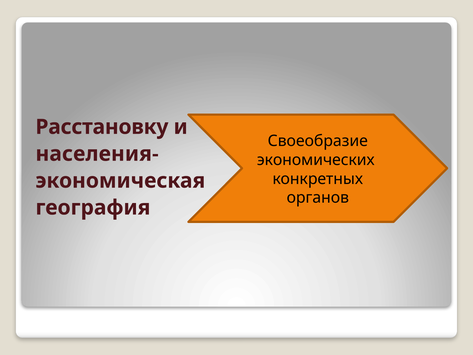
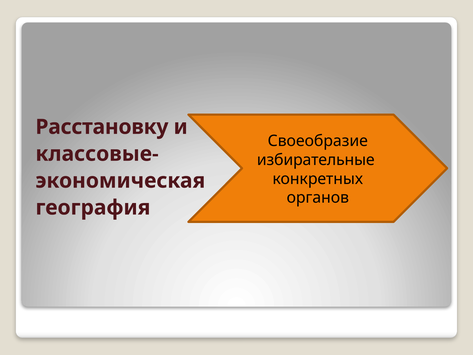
населения-: населения- -> классовые- (97, 154)
экономических: экономических -> избирательные (316, 160)
